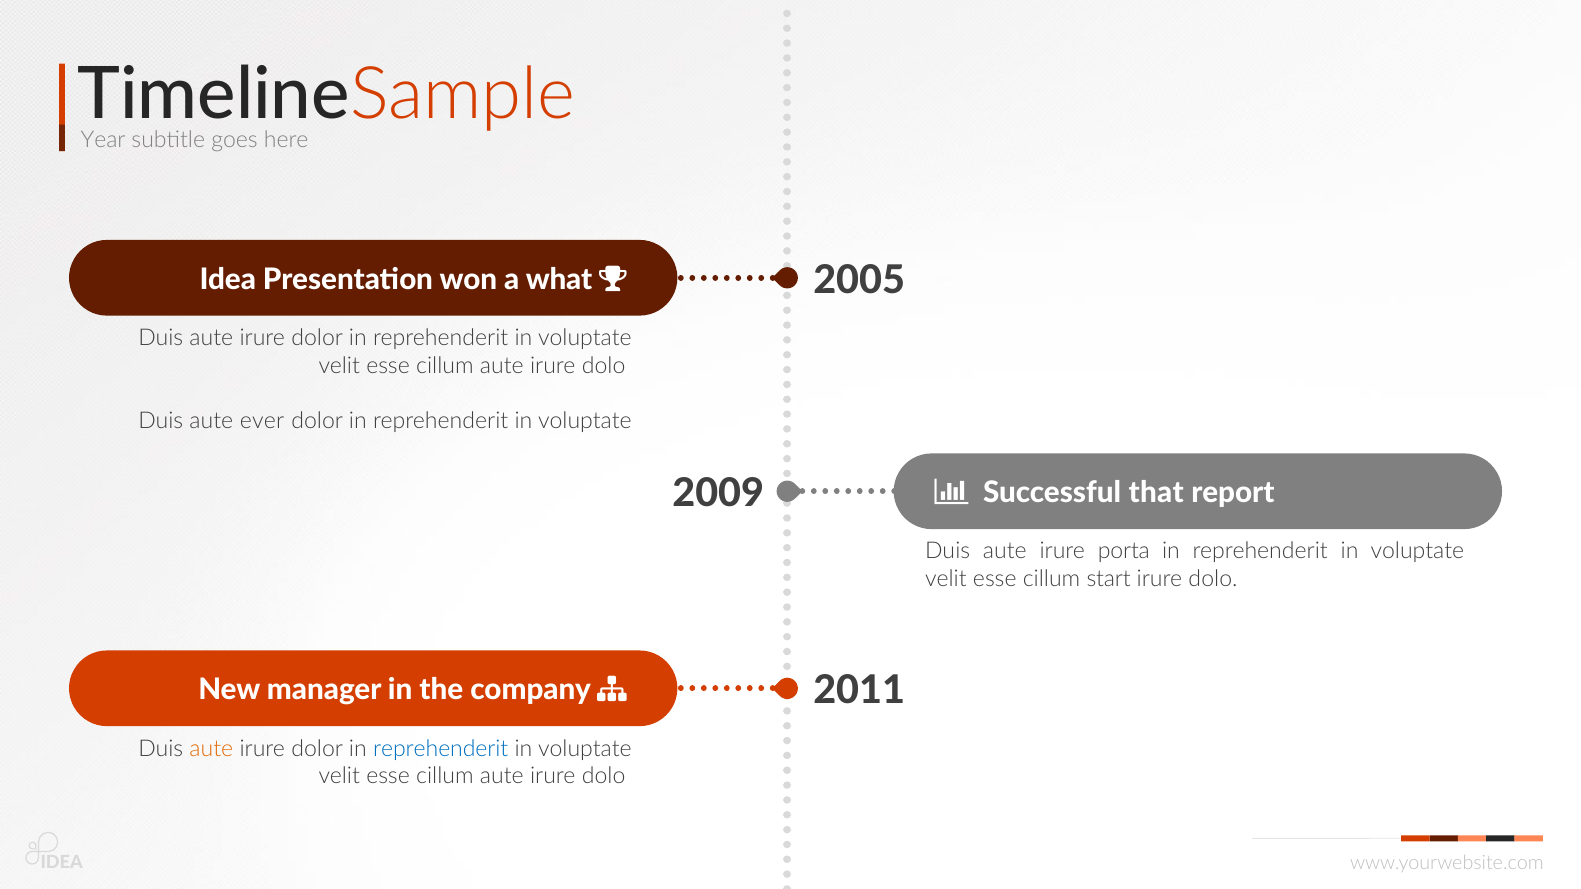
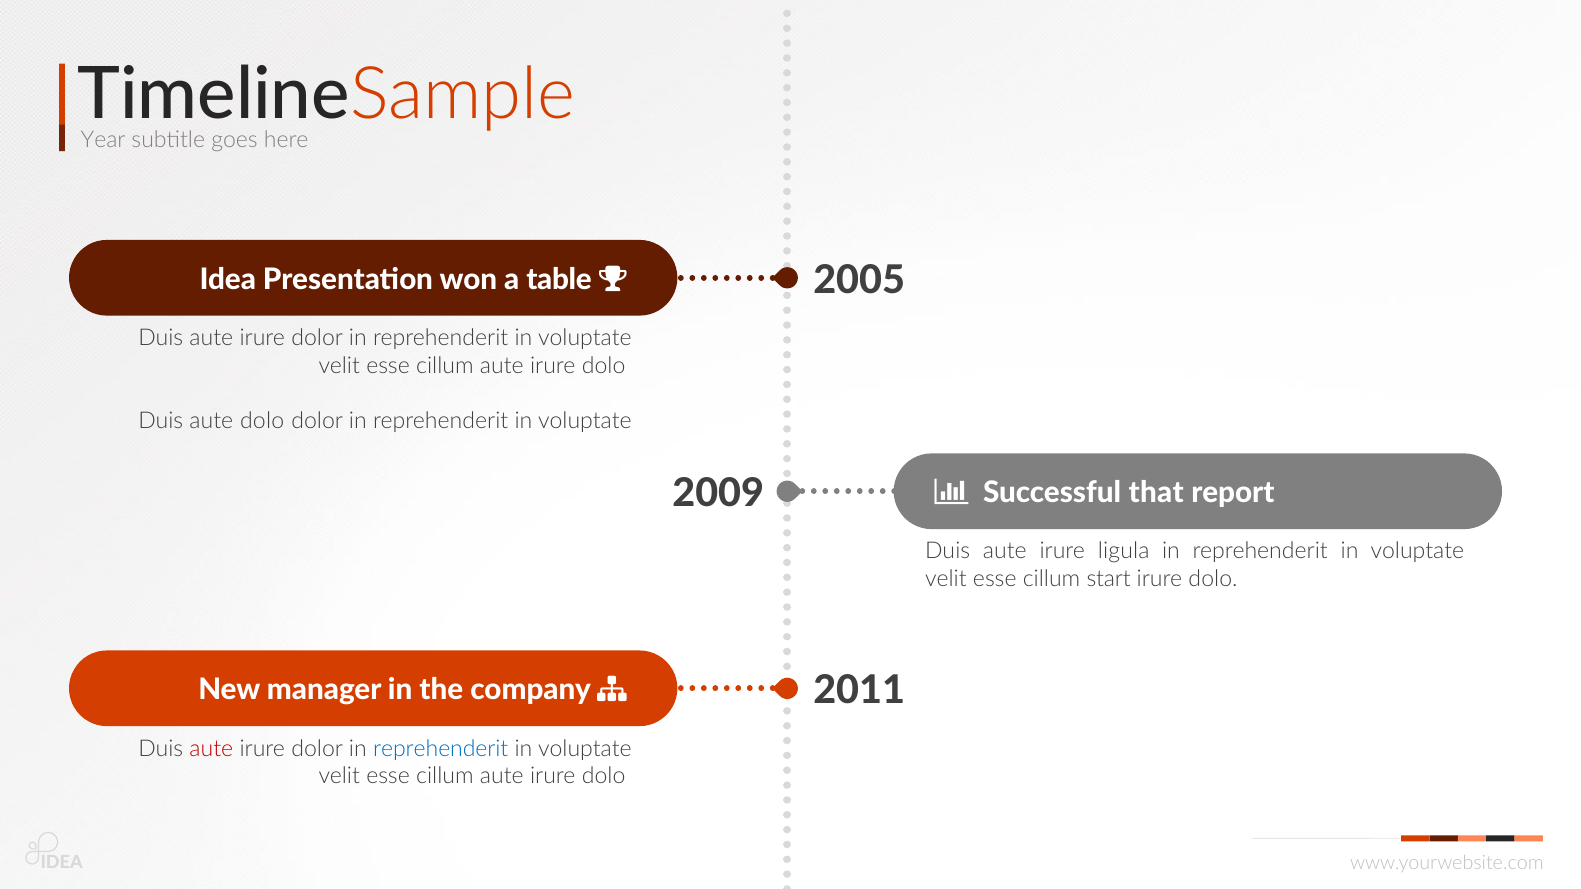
what: what -> table (559, 280)
aute ever: ever -> dolo (262, 421)
porta: porta -> ligula (1124, 551)
aute colour: orange -> red (211, 749)
